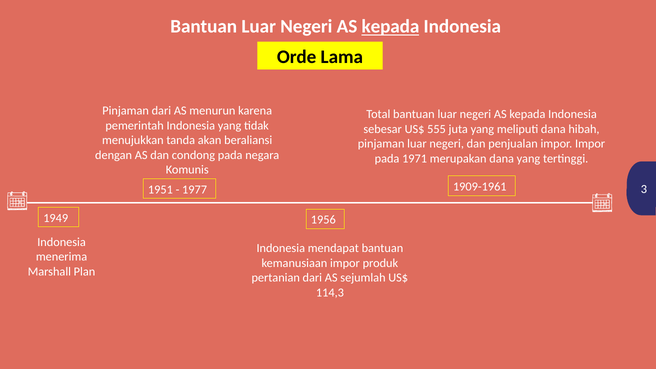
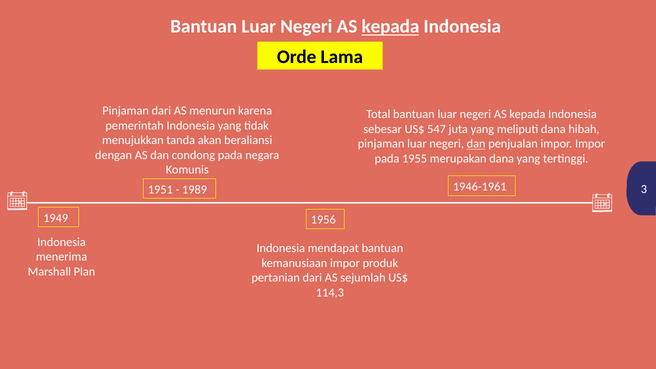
555: 555 -> 547 (437, 129)
dan underline: none -> present (476, 144)
1971: 1971 -> 1955 (415, 159)
1909-1961: 1909-1961 -> 1946-1961 (480, 187)
1977: 1977 -> 1989 (195, 189)
